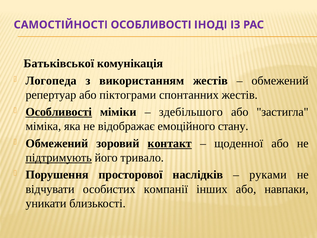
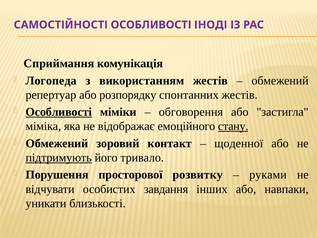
Батьківської: Батьківської -> Сприймання (59, 63)
піктограми: піктограми -> розпорядку (128, 95)
здебільшого: здебільшого -> обговорення (191, 112)
стану underline: none -> present (233, 126)
контакт underline: present -> none (170, 143)
наслідків: наслідків -> розвитку (198, 175)
компанії: компанії -> завдання (166, 189)
